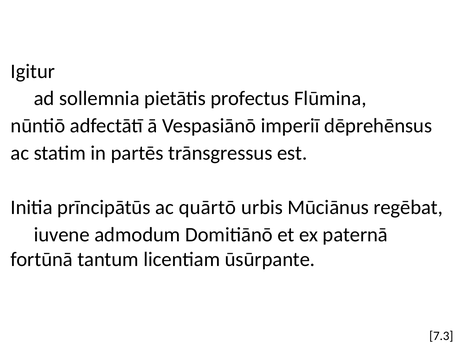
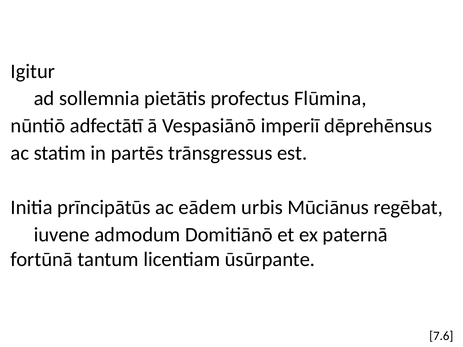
quārtō: quārtō -> eādem (207, 208)
7.3: 7.3 -> 7.6 (441, 336)
